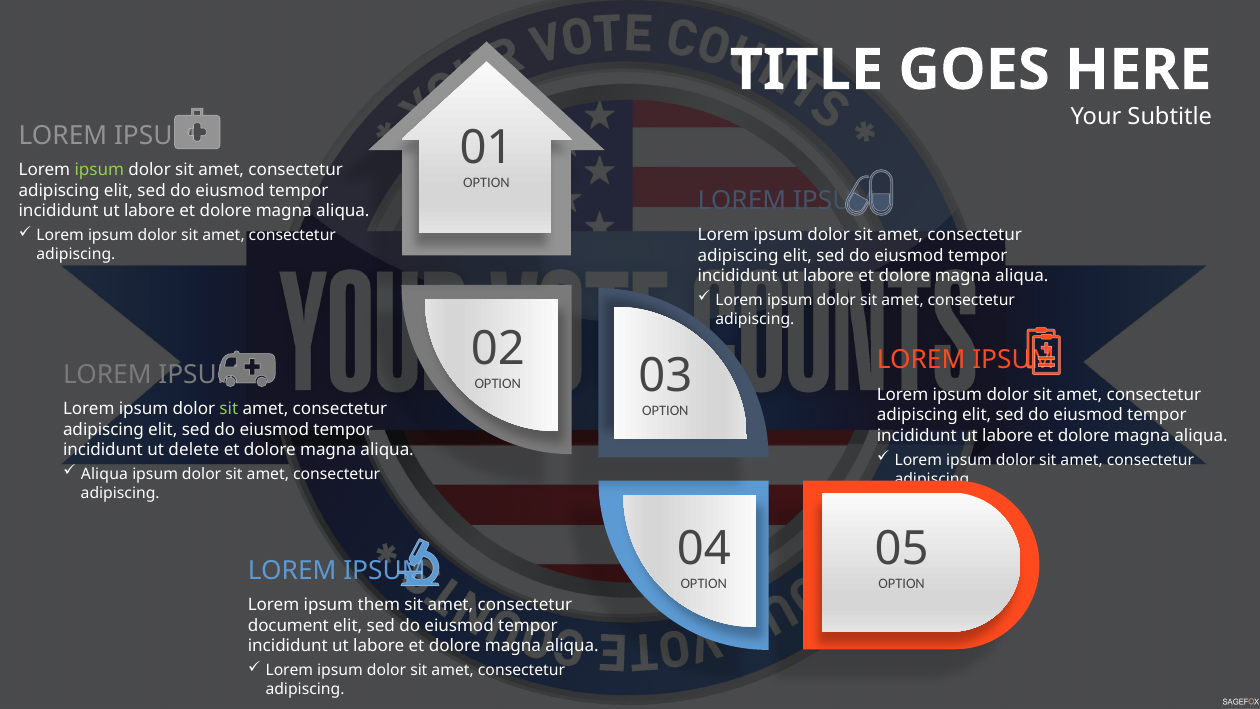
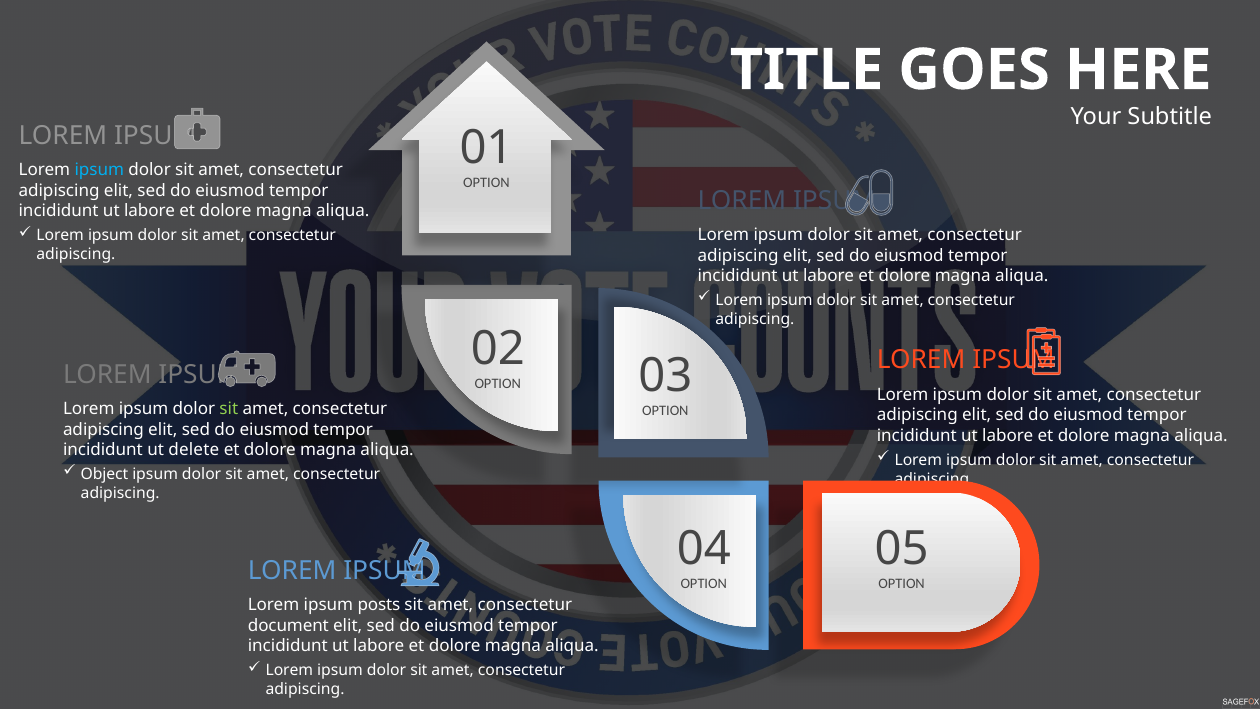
ipsum colour: light green -> light blue (99, 170)
Aliqua: Aliqua -> Object (105, 474)
them: them -> posts (379, 605)
